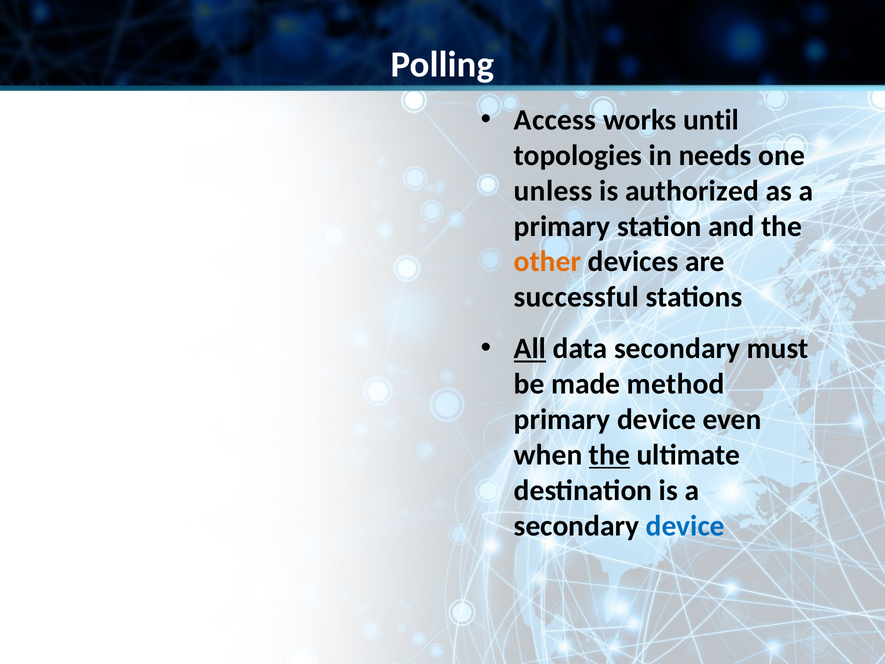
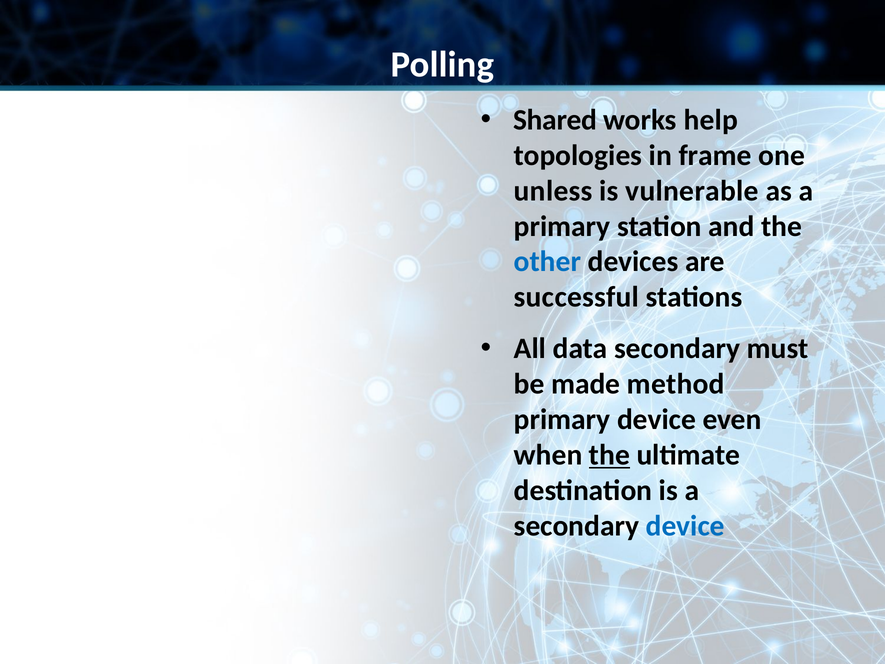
Access: Access -> Shared (555, 120)
until: until -> help (711, 120)
needs: needs -> frame (715, 155)
authorized: authorized -> vulnerable (692, 191)
other colour: orange -> blue (547, 262)
All underline: present -> none (530, 349)
